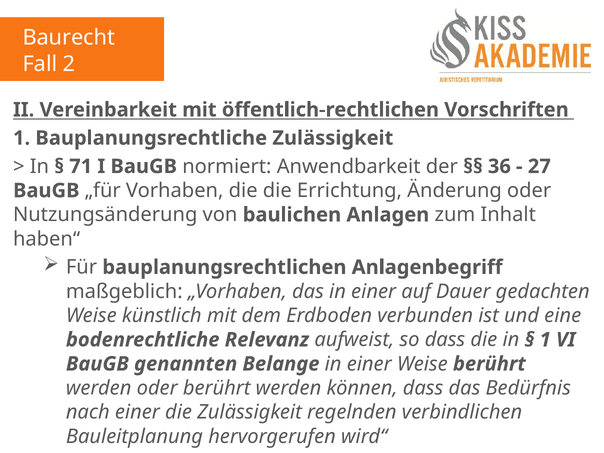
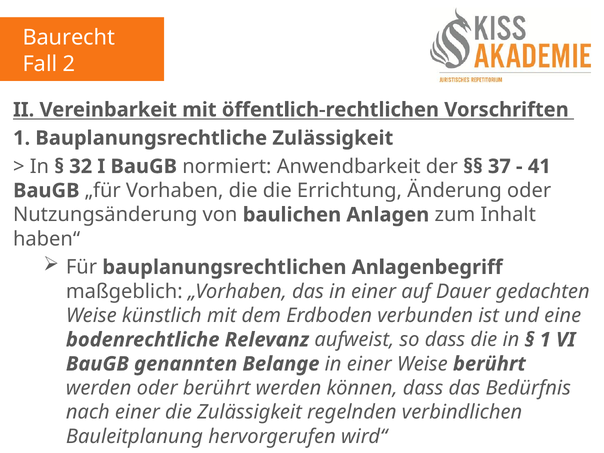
71: 71 -> 32 (81, 166)
36: 36 -> 37 (499, 166)
27: 27 -> 41 (539, 166)
